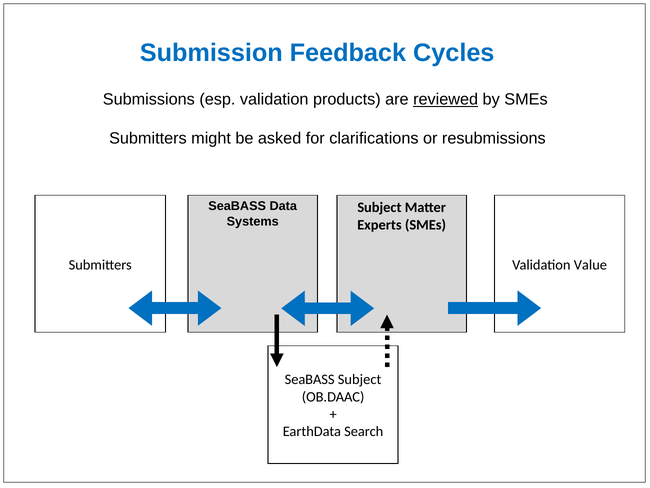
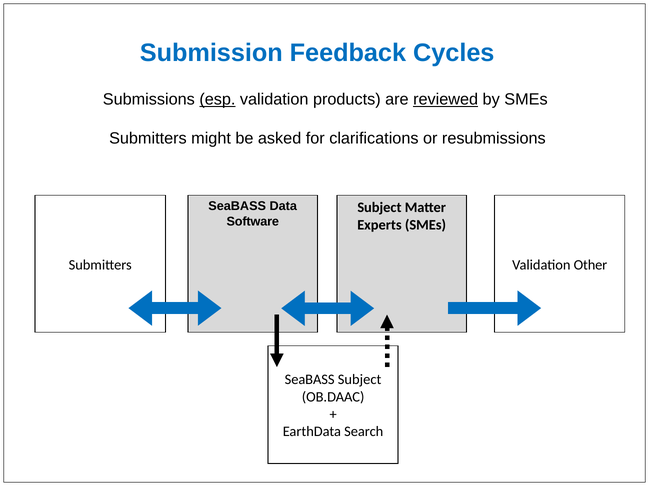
esp underline: none -> present (217, 99)
Systems: Systems -> Software (253, 221)
Value: Value -> Other (590, 265)
